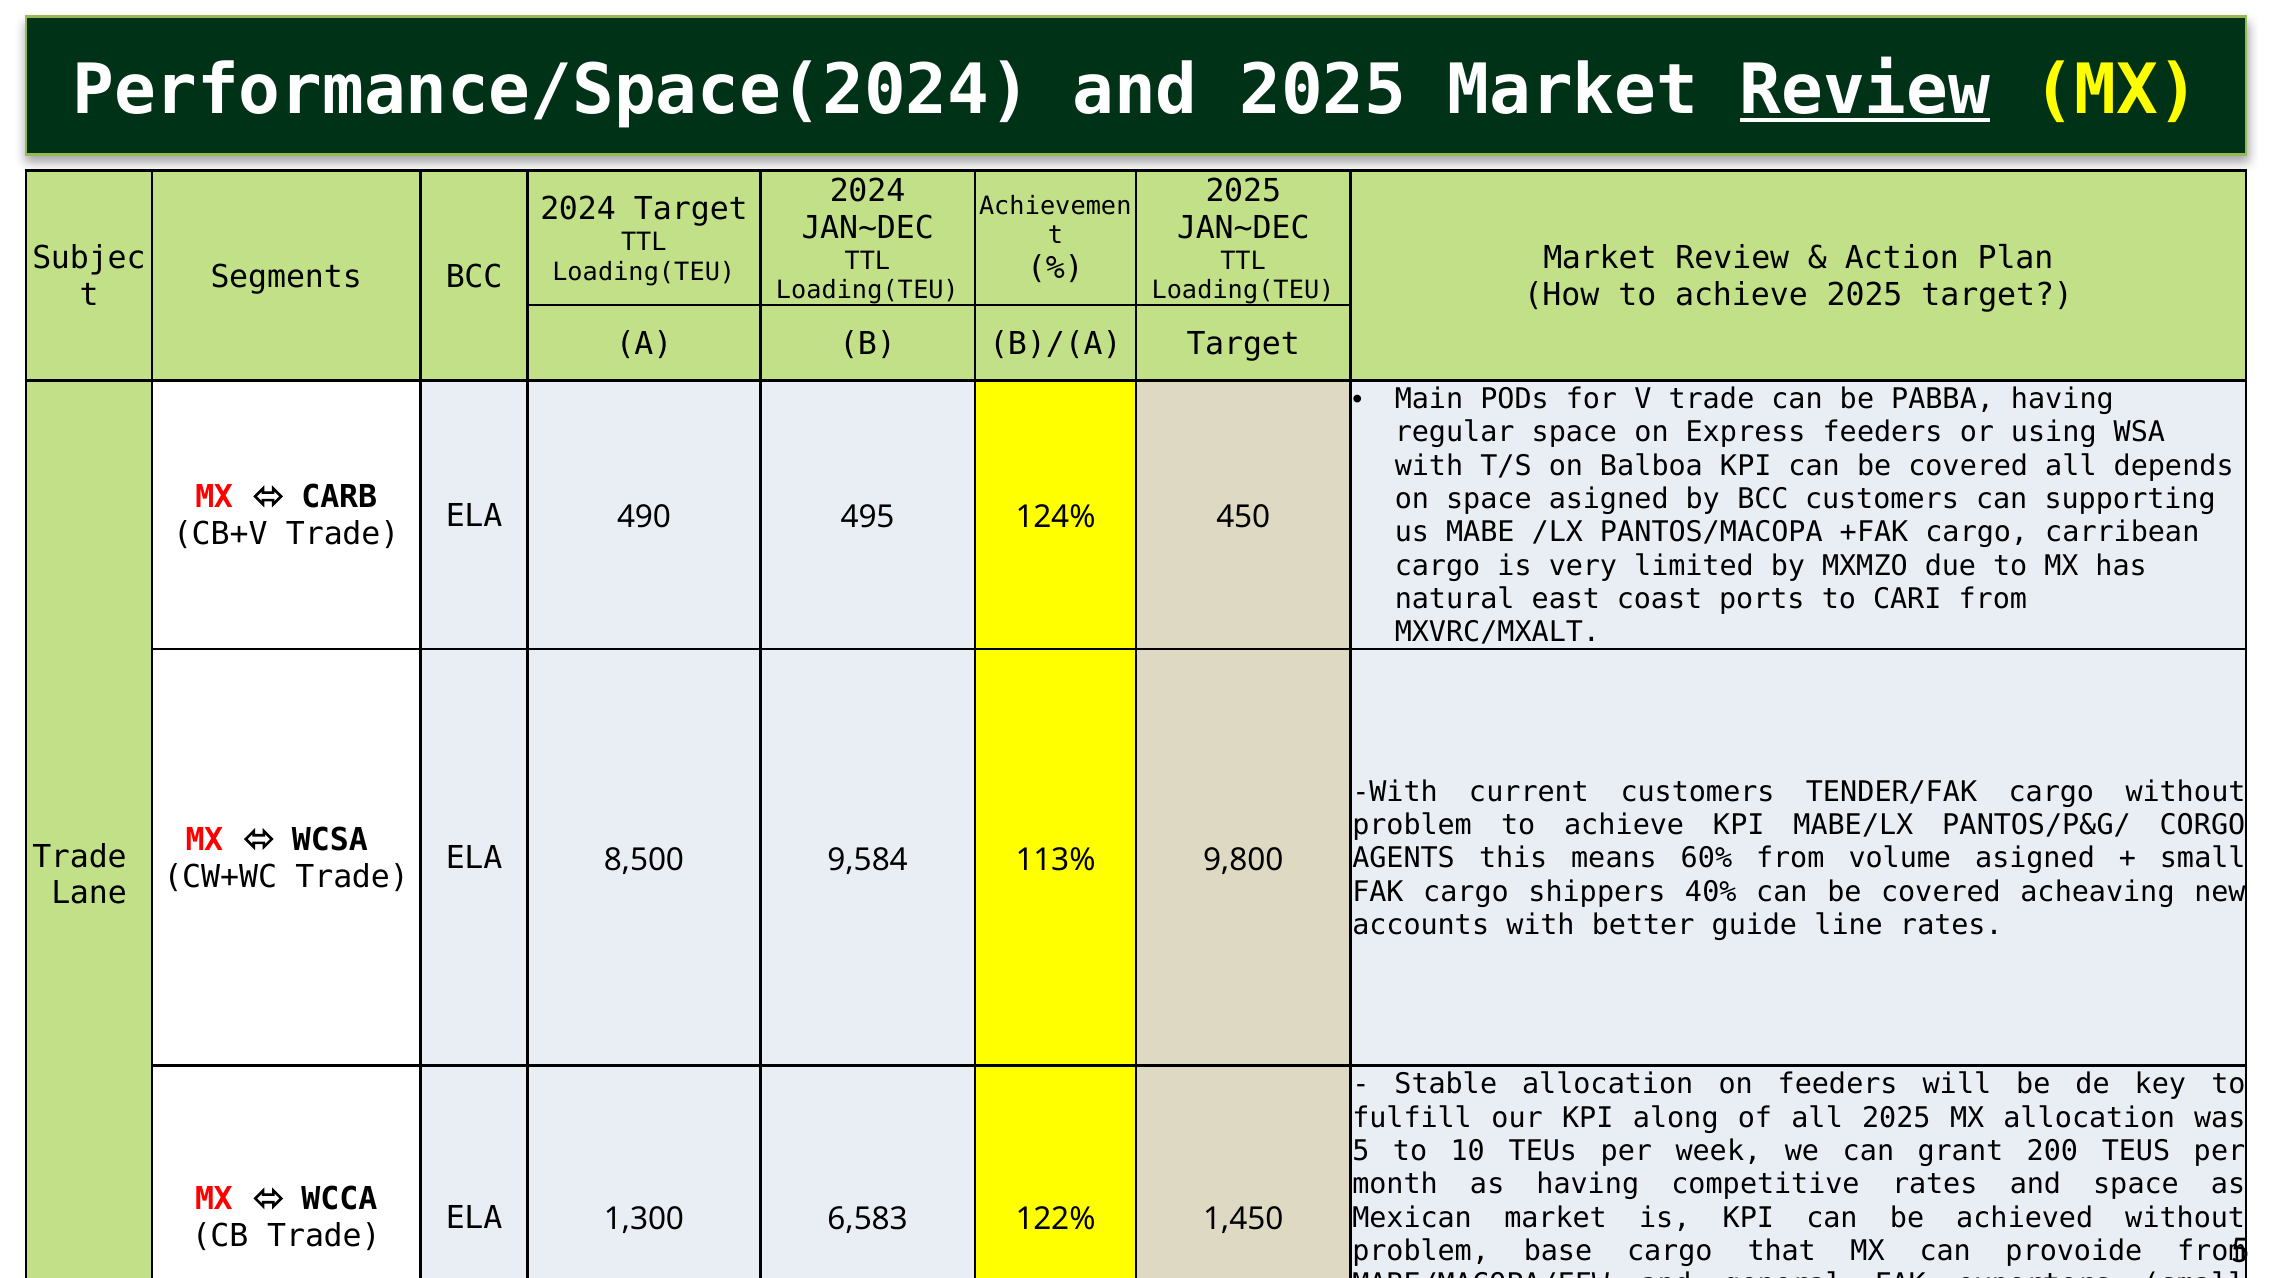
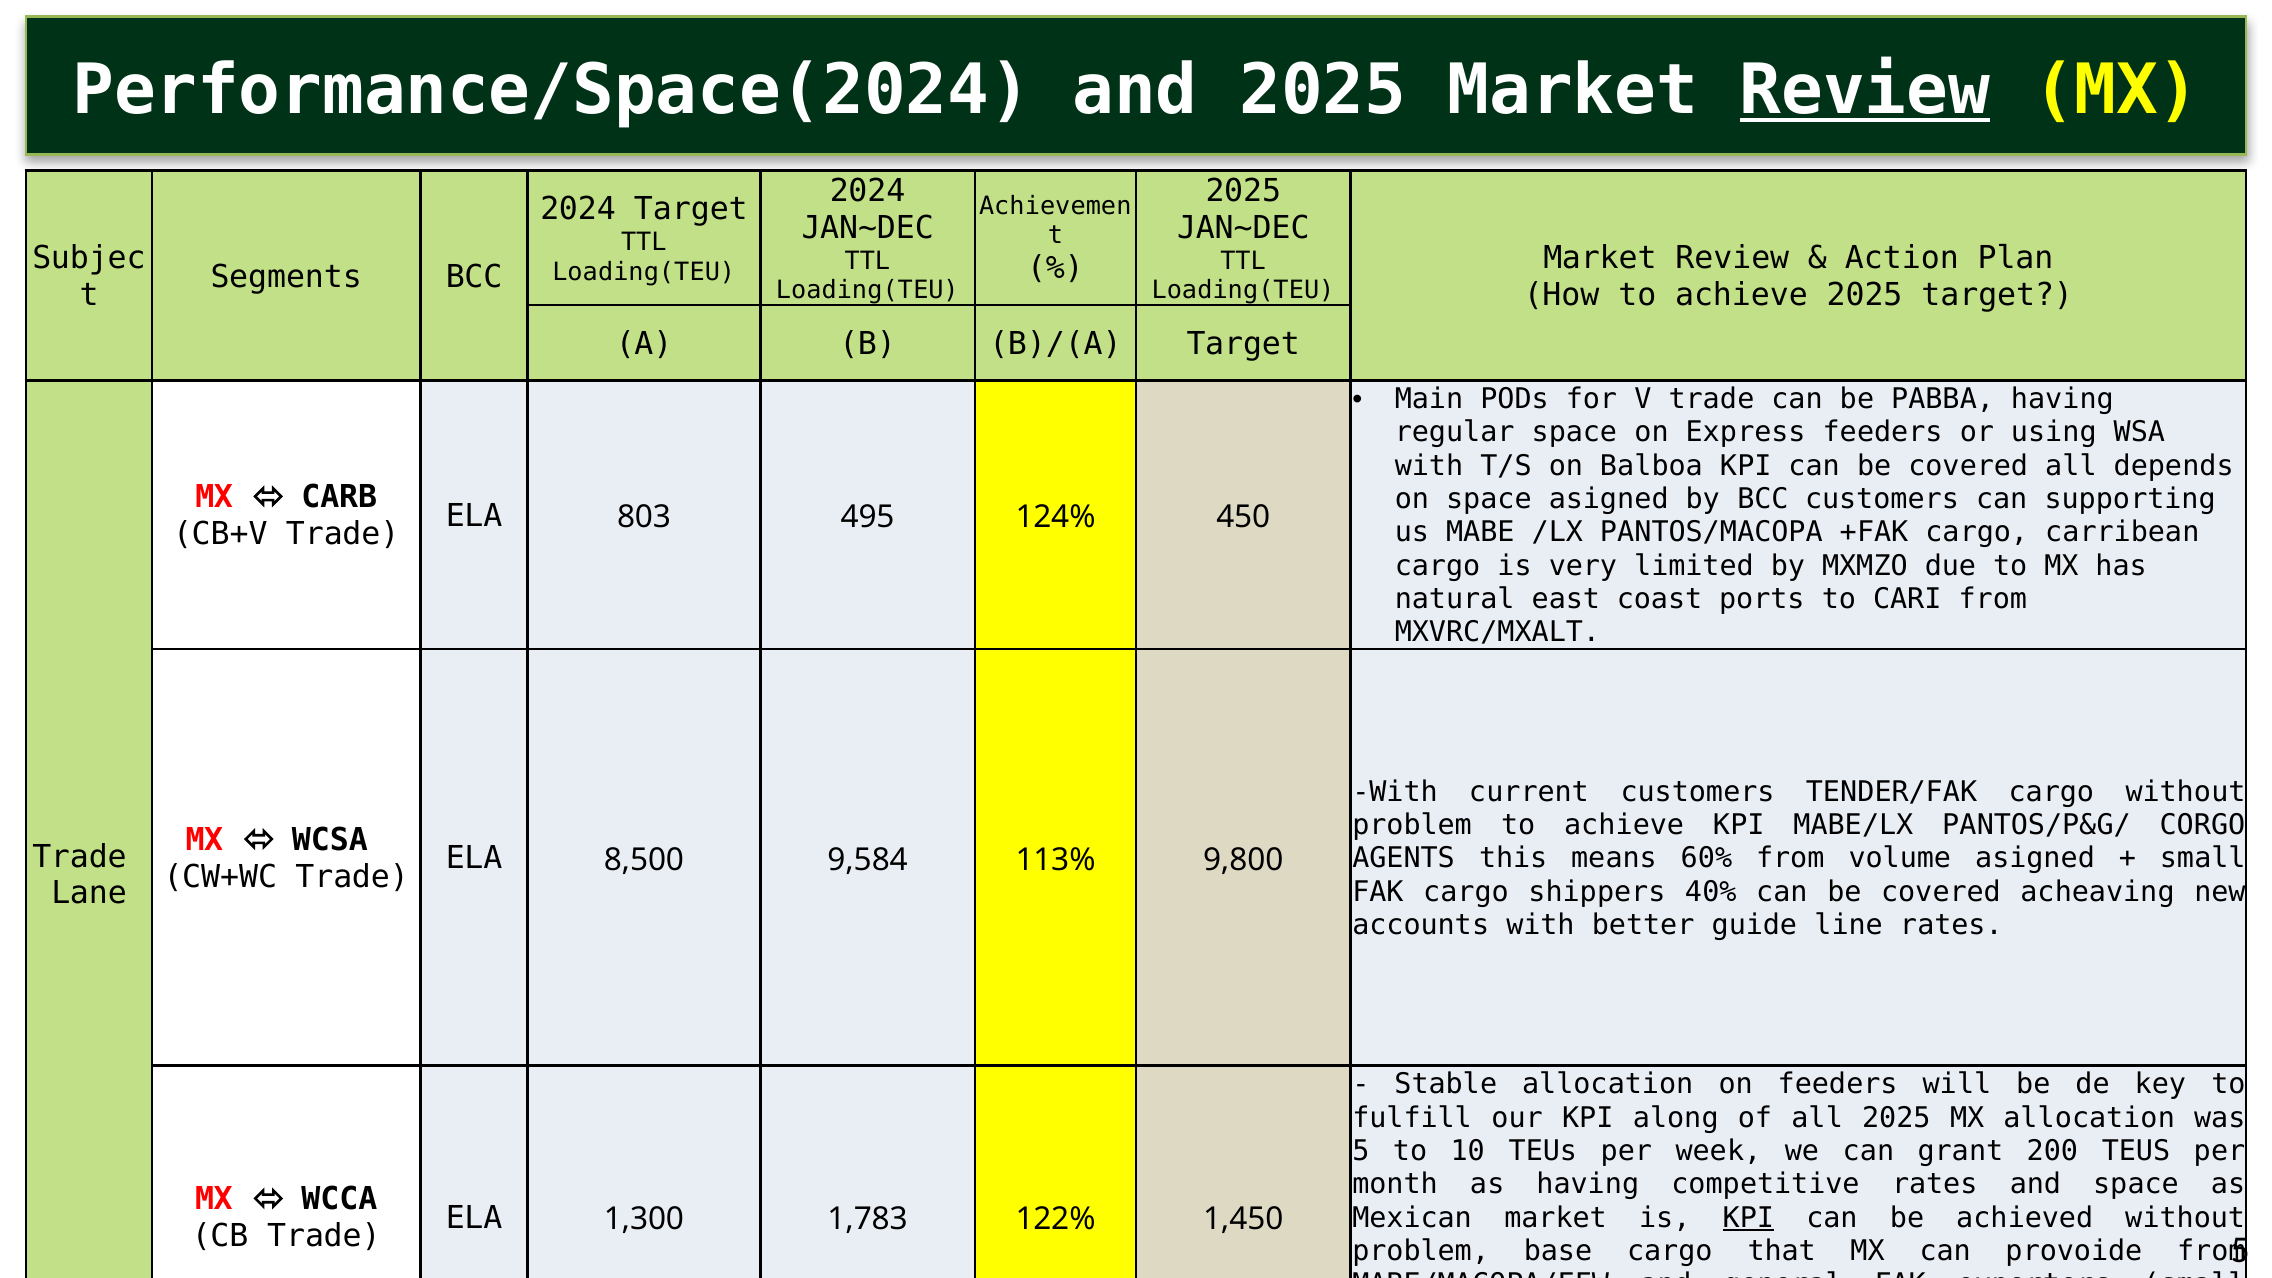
490: 490 -> 803 (644, 517)
6,583: 6,583 -> 1,783 (868, 1219)
KPI underline: none -> present (1748, 1218)
